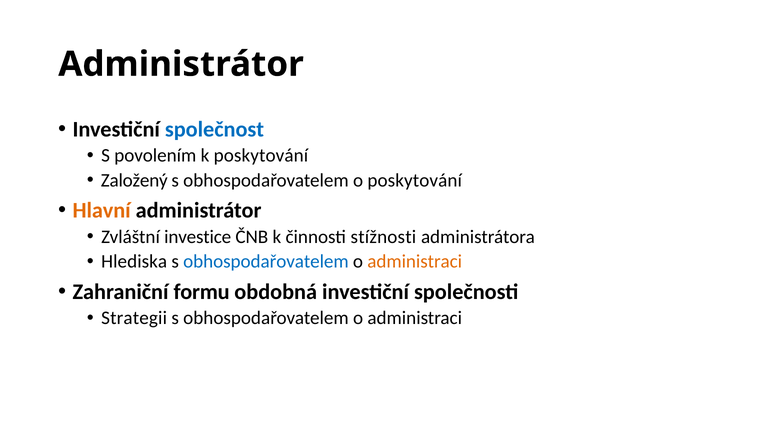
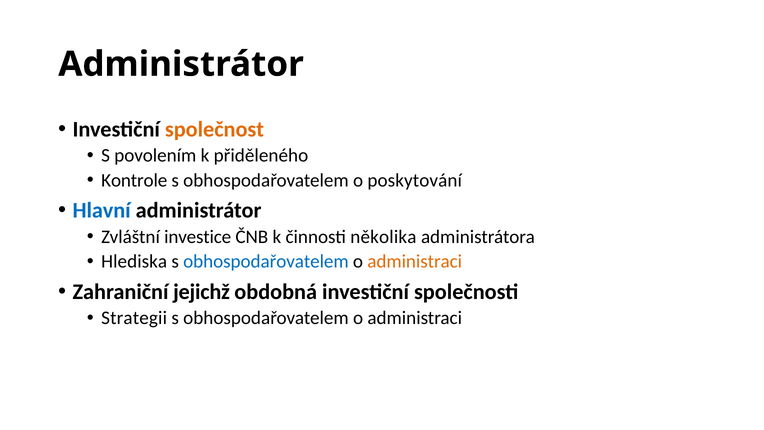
společnost colour: blue -> orange (214, 129)
k poskytování: poskytování -> přiděleného (261, 156)
Založený: Založený -> Kontrole (134, 180)
Hlavní colour: orange -> blue (102, 210)
stížnosti: stížnosti -> několika (383, 237)
formu: formu -> jejichž (202, 292)
